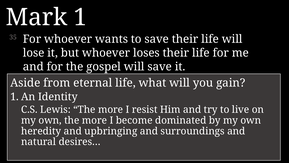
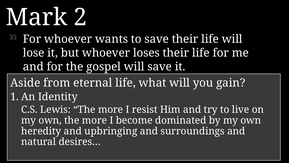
1: 1 -> 2 (80, 17)
